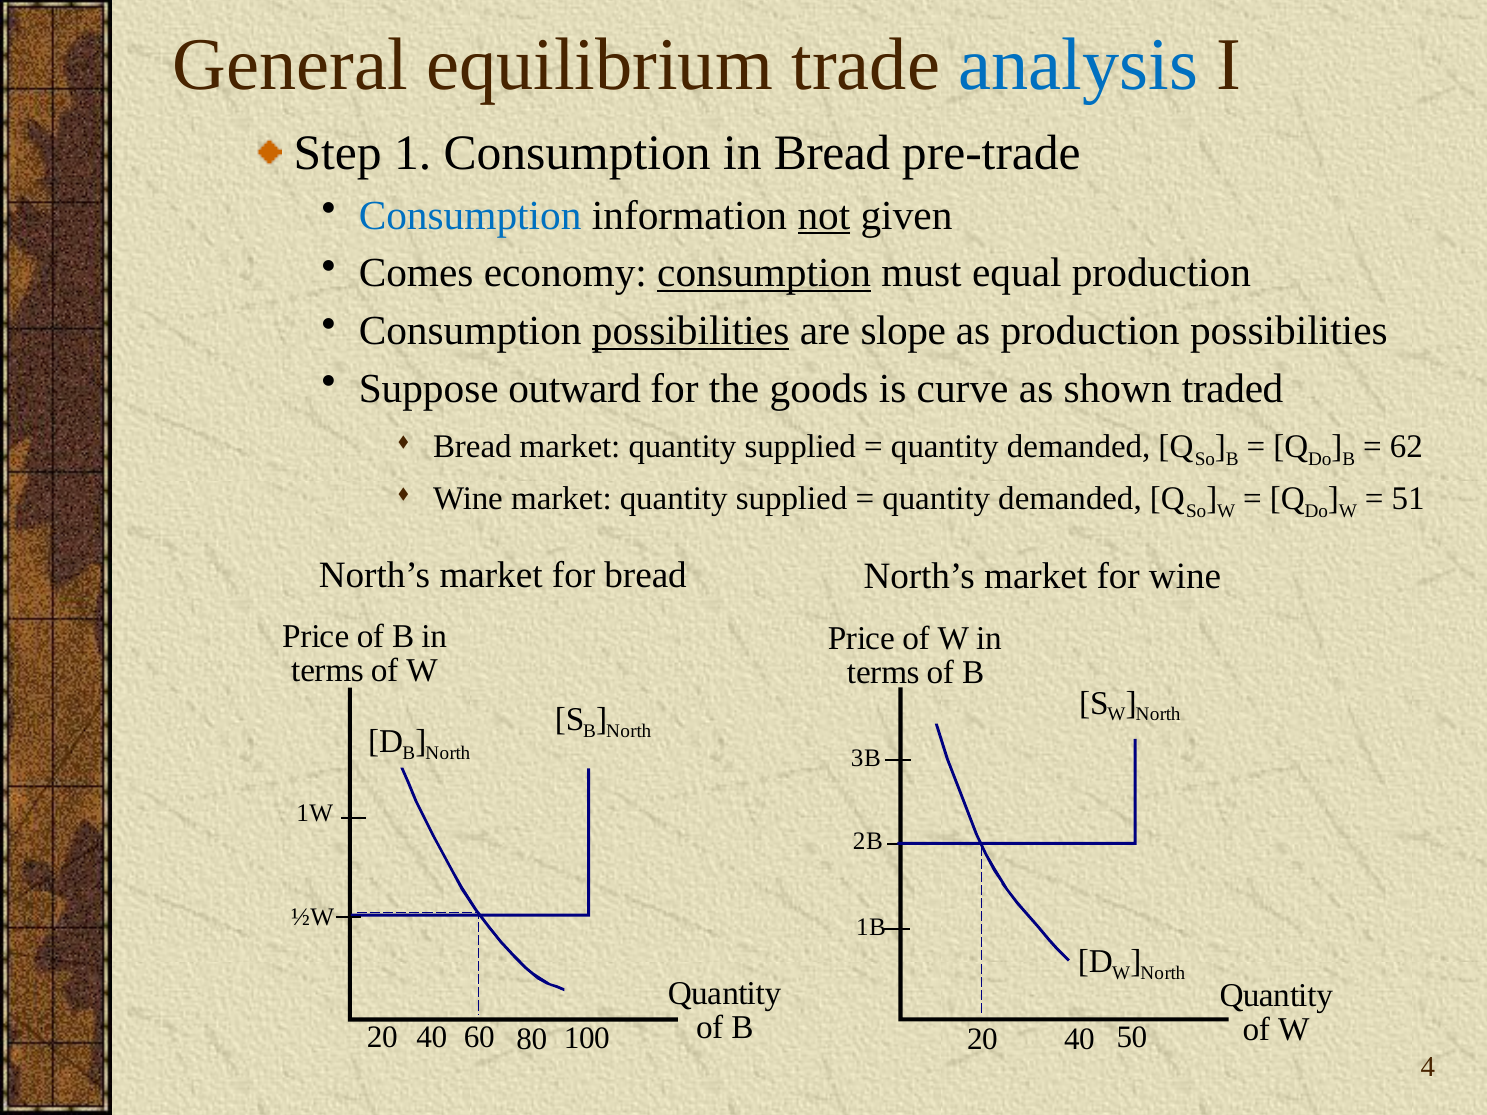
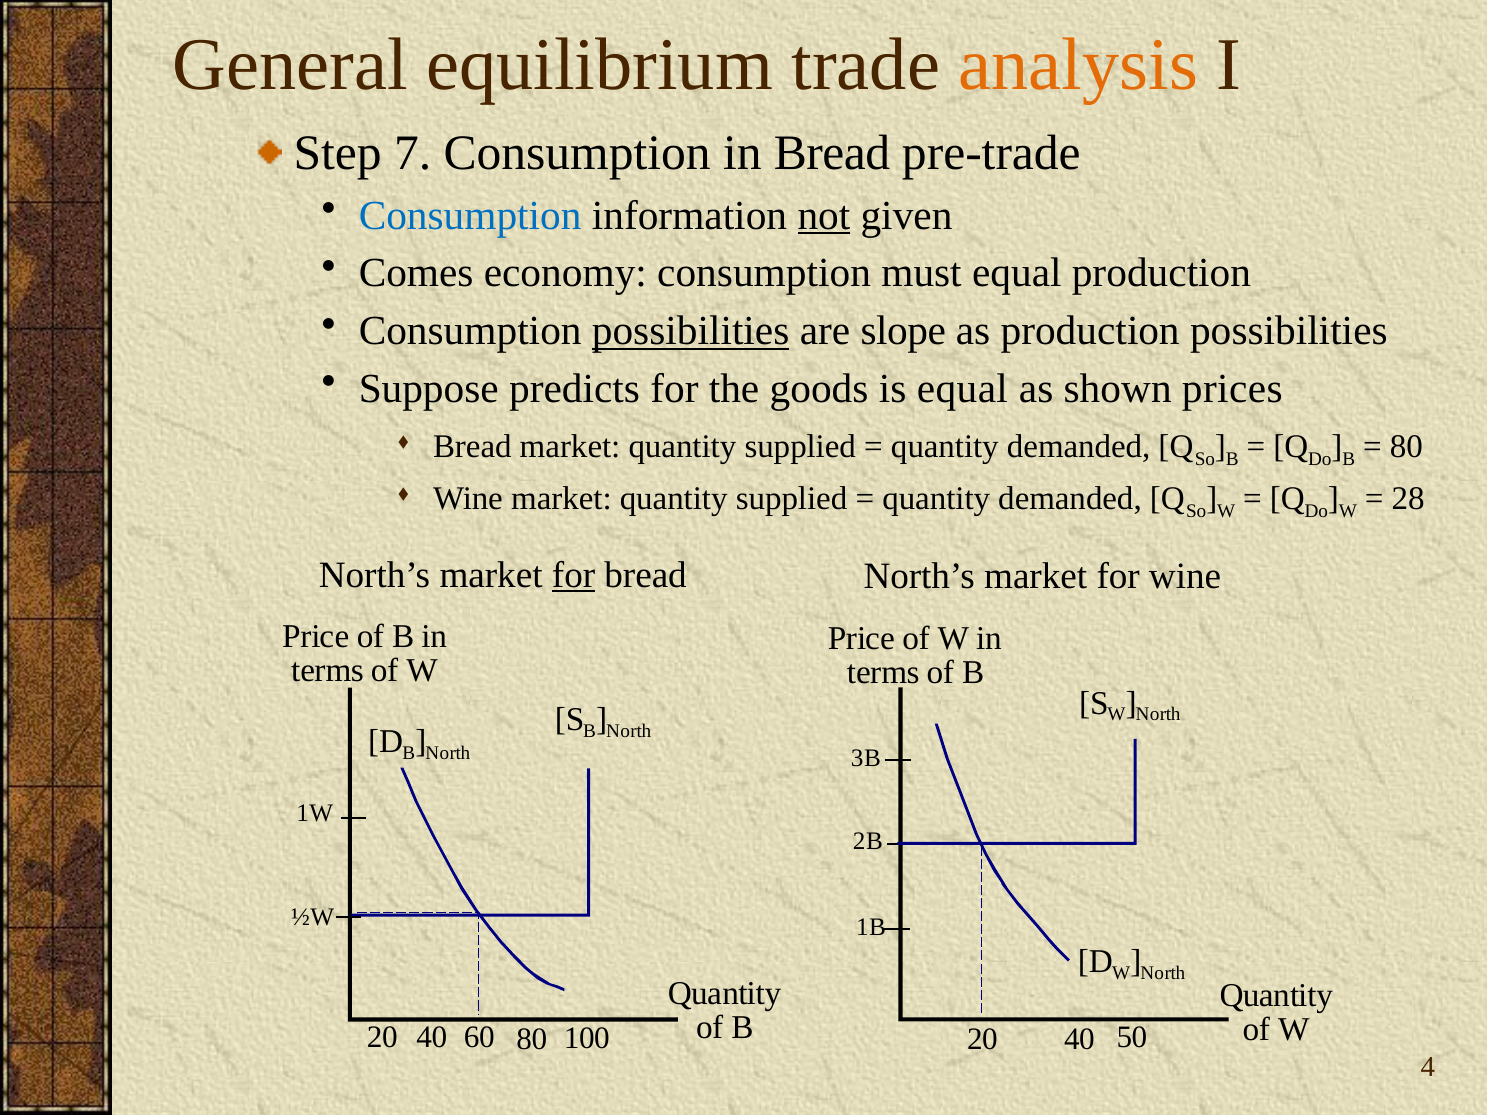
analysis colour: blue -> orange (1078, 65)
1: 1 -> 7 (413, 153)
consumption underline: present -> none (764, 273)
outward: outward -> predicts (574, 389)
is curve: curve -> equal (962, 389)
traded: traded -> prices (1232, 389)
62: 62 -> 80 (1406, 447)
51: 51 -> 28 (1408, 498)
for underline: none -> present (574, 575)
